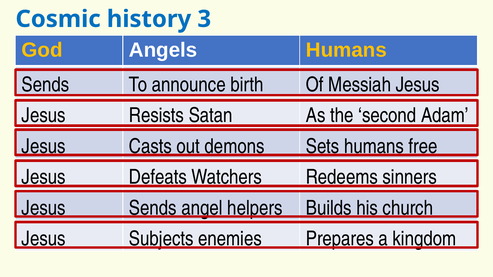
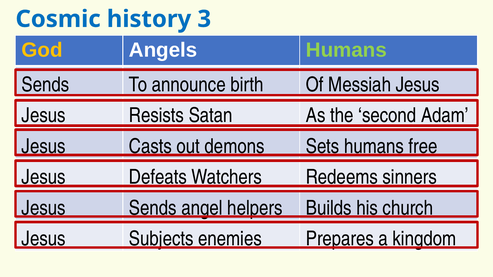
Humans colour: yellow -> light green (346, 50)
